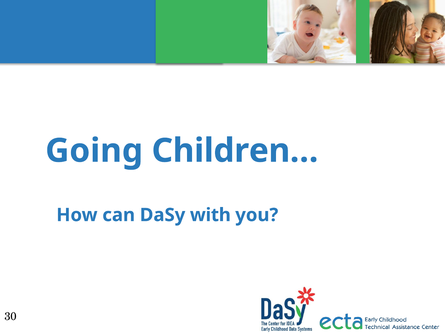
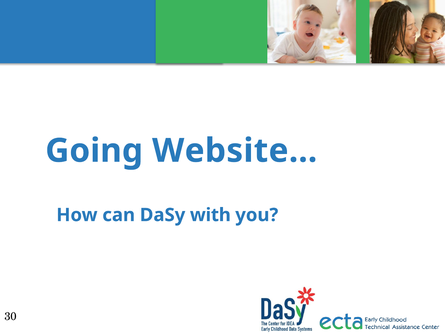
Children…: Children… -> Website… (235, 151)
